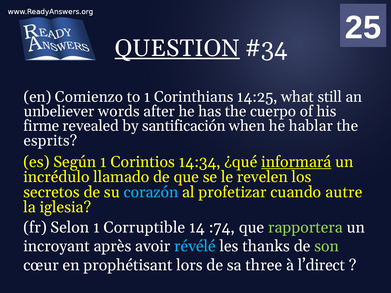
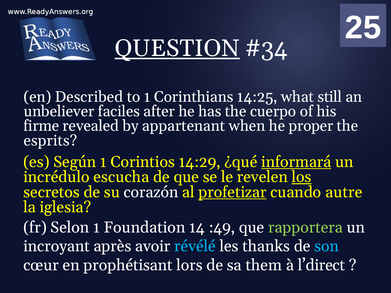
Comienzo: Comienzo -> Described (89, 97)
words: words -> faciles (119, 111)
santificación: santificación -> appartenant (184, 126)
hablar: hablar -> proper (311, 126)
14:34: 14:34 -> 14:29 (200, 162)
llamado: llamado -> escucha (121, 177)
los underline: none -> present (302, 177)
corazón colour: light blue -> white (151, 192)
profetizar underline: none -> present (232, 192)
Corruptible: Corruptible -> Foundation (144, 228)
:74: :74 -> :49 (222, 228)
son colour: light green -> light blue (327, 246)
three: three -> them (264, 265)
